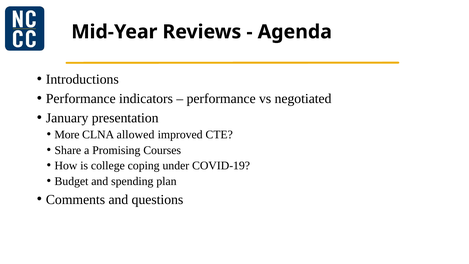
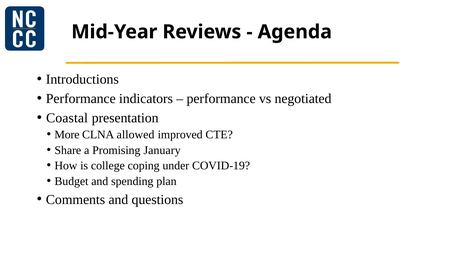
January: January -> Coastal (67, 118)
Courses: Courses -> January (162, 150)
